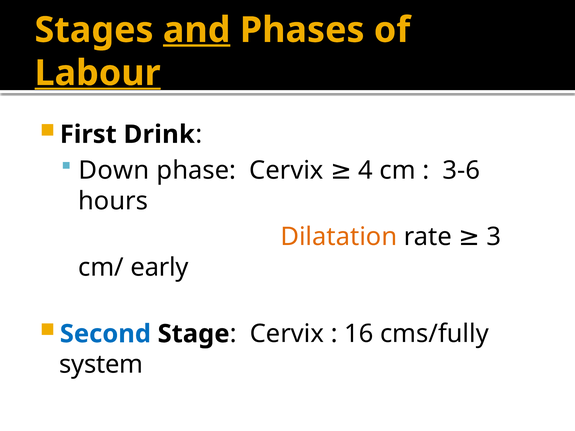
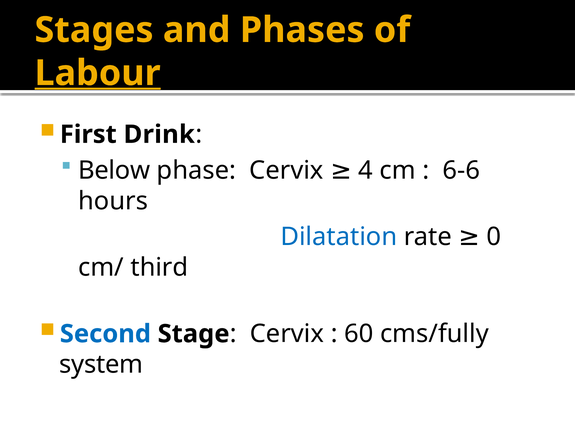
and underline: present -> none (197, 30)
Down: Down -> Below (114, 170)
3-6: 3-6 -> 6-6 (461, 170)
Dilatation colour: orange -> blue (339, 237)
3: 3 -> 0 (494, 237)
early: early -> third (159, 268)
16: 16 -> 60 (359, 334)
